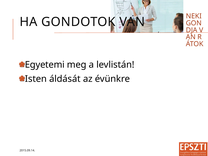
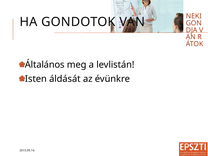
Egyetemi: Egyetemi -> Általános (45, 65)
